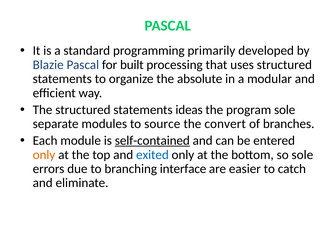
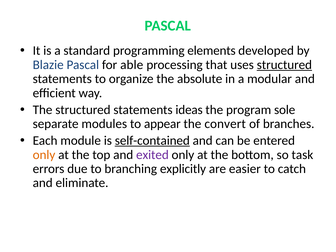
primarily: primarily -> elements (211, 51)
built: built -> able (132, 65)
structured underline: none -> present (284, 65)
source: source -> appear (162, 124)
exited colour: blue -> purple (152, 155)
so sole: sole -> task (302, 155)
interface: interface -> explicitly (183, 169)
